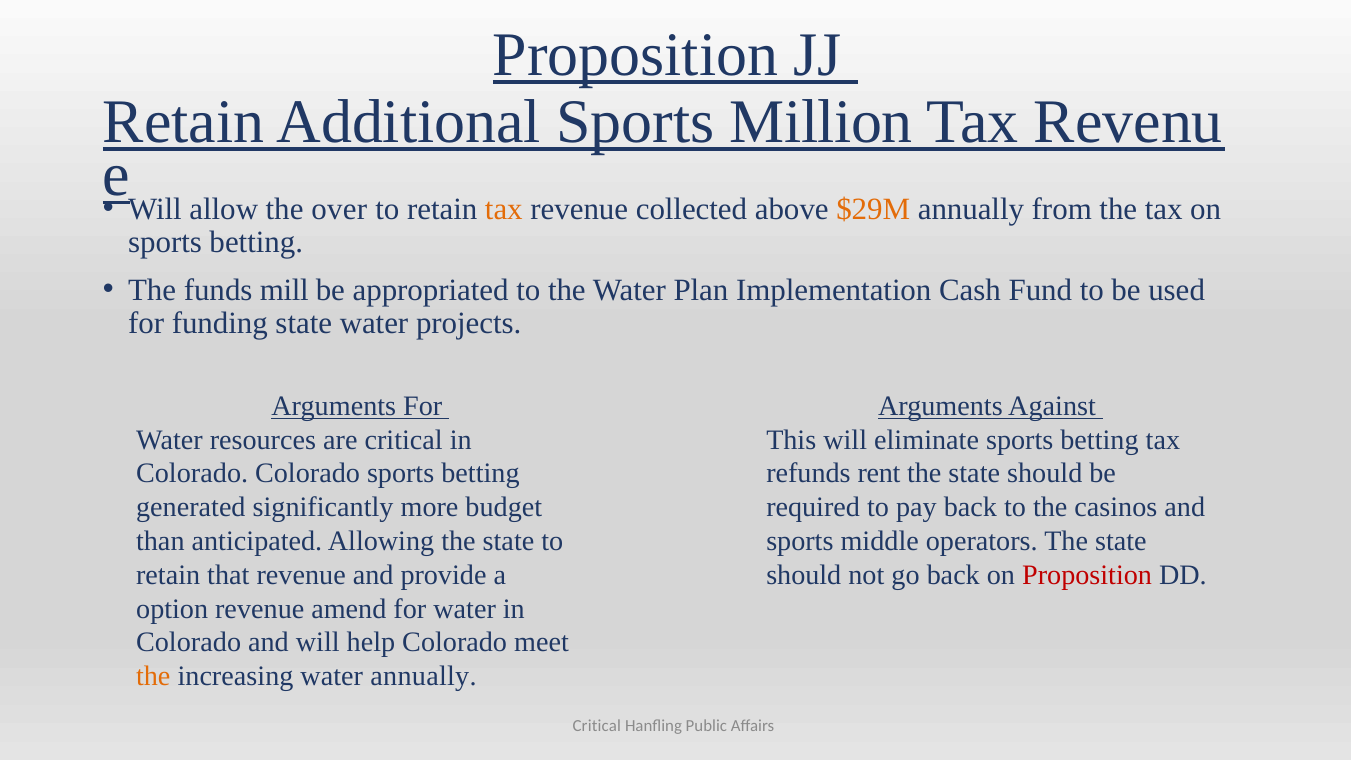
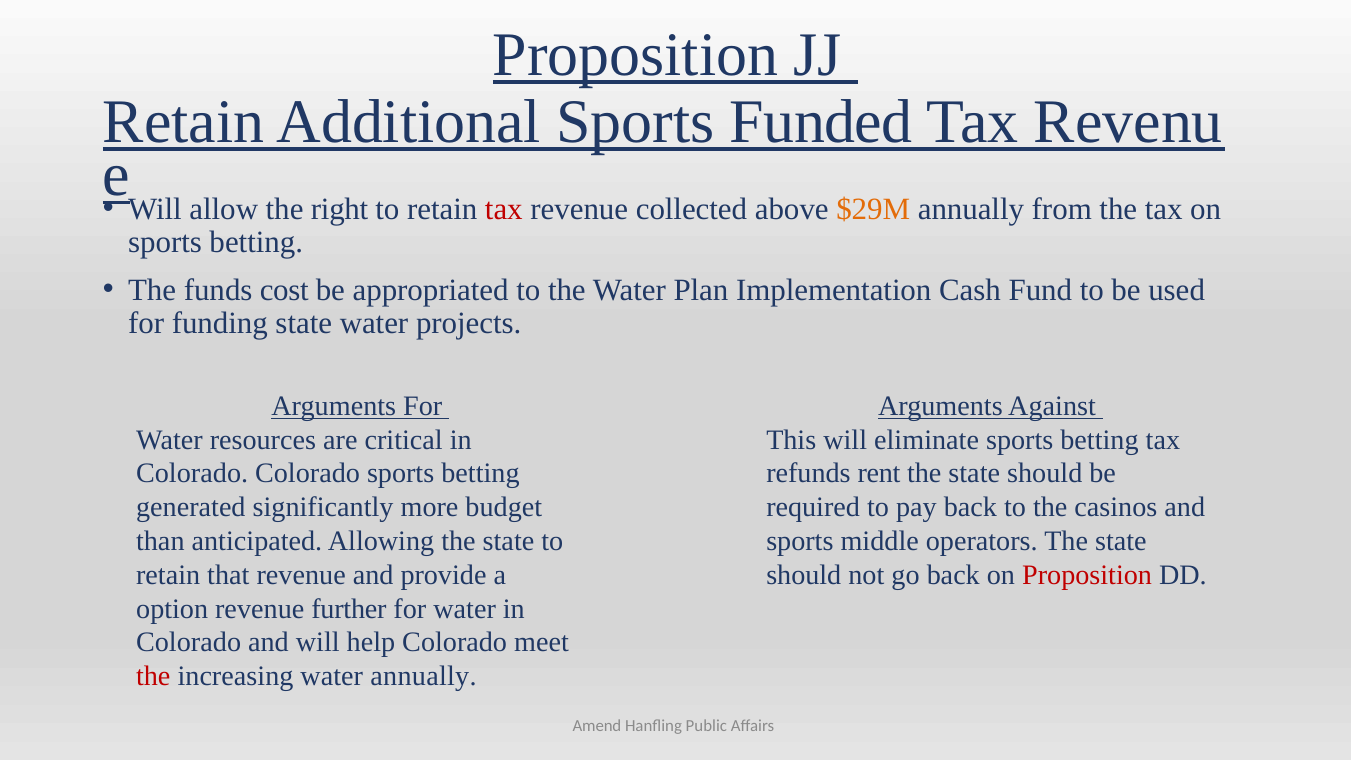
Million: Million -> Funded (821, 122)
over: over -> right (340, 209)
tax colour: orange -> red (504, 209)
mill: mill -> cost (284, 290)
amend: amend -> further (349, 609)
the colour: orange -> red (153, 676)
Critical: Critical -> Amend (597, 726)
